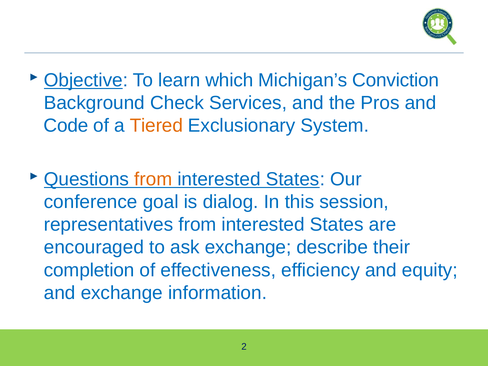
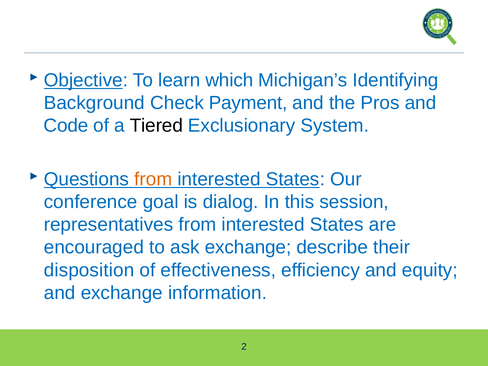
Conviction: Conviction -> Identifying (396, 80)
Services: Services -> Payment (248, 103)
Tiered colour: orange -> black (156, 126)
completion: completion -> disposition (89, 270)
